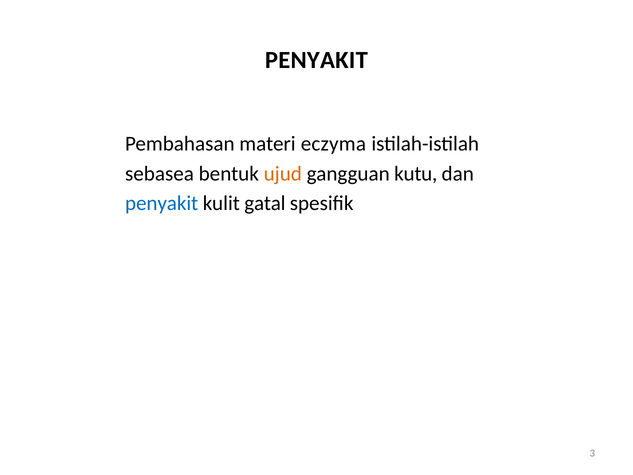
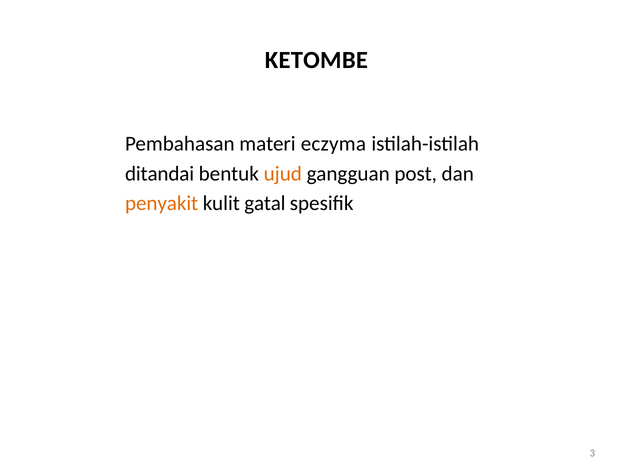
PENYAKIT: PENYAKIT -> KETOMBE (316, 60)
sebasea: sebasea -> ditandai (160, 173)
kutu: kutu -> post (416, 173)
penyakit colour: blue -> orange (162, 203)
